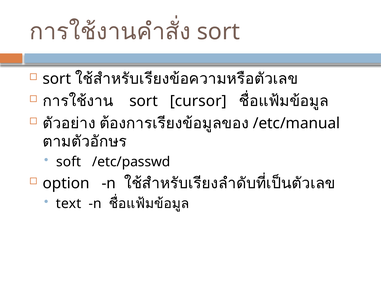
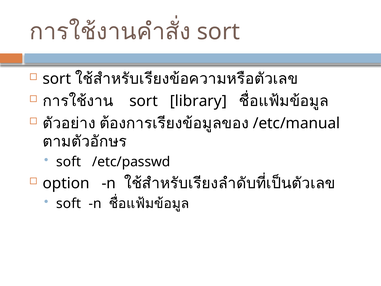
cursor: cursor -> library (198, 101)
text: text -> soft (69, 203)
